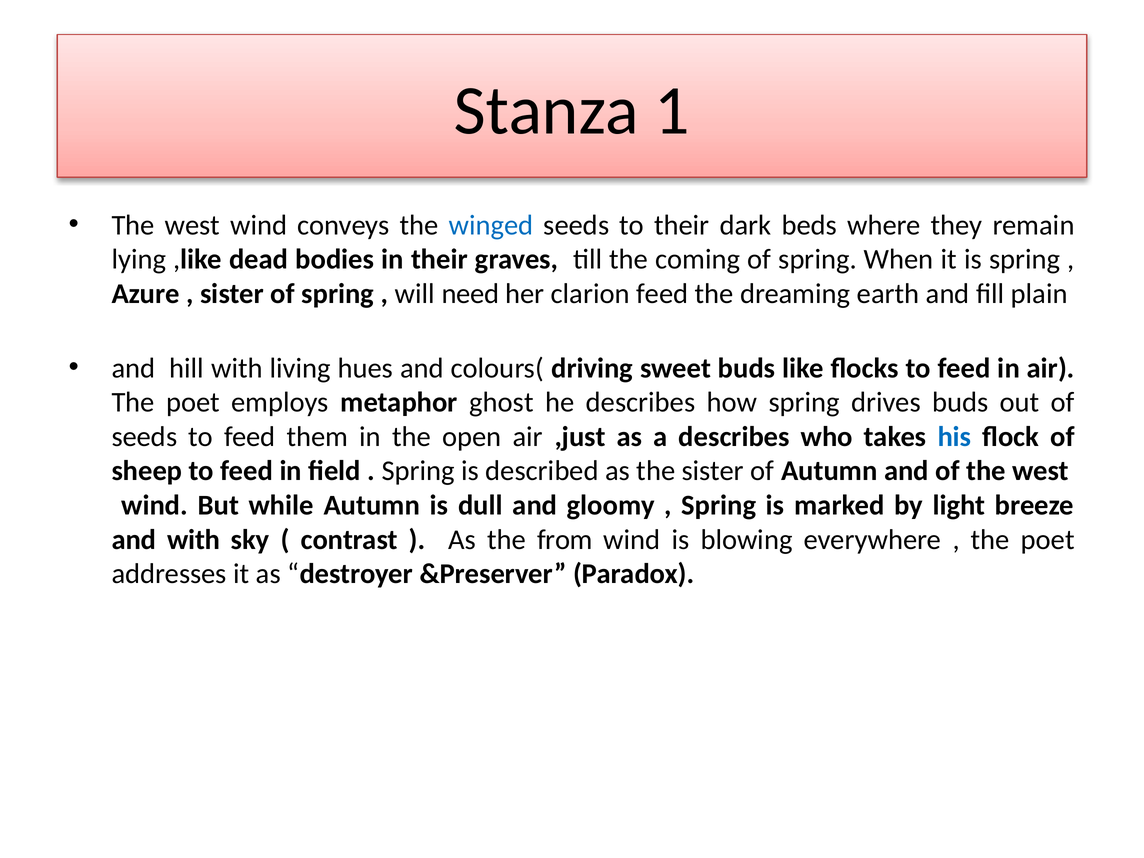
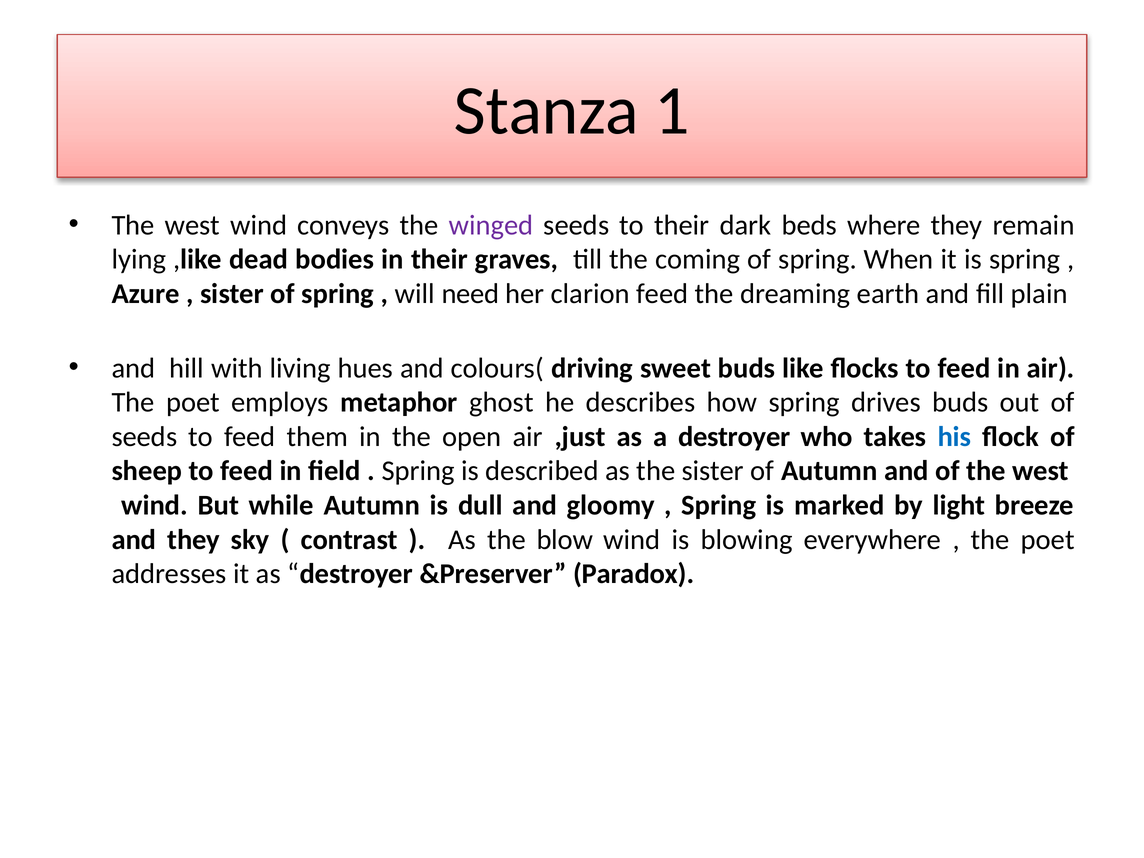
winged colour: blue -> purple (491, 225)
a describes: describes -> destroyer (734, 437)
and with: with -> they (194, 540)
from: from -> blow (565, 540)
